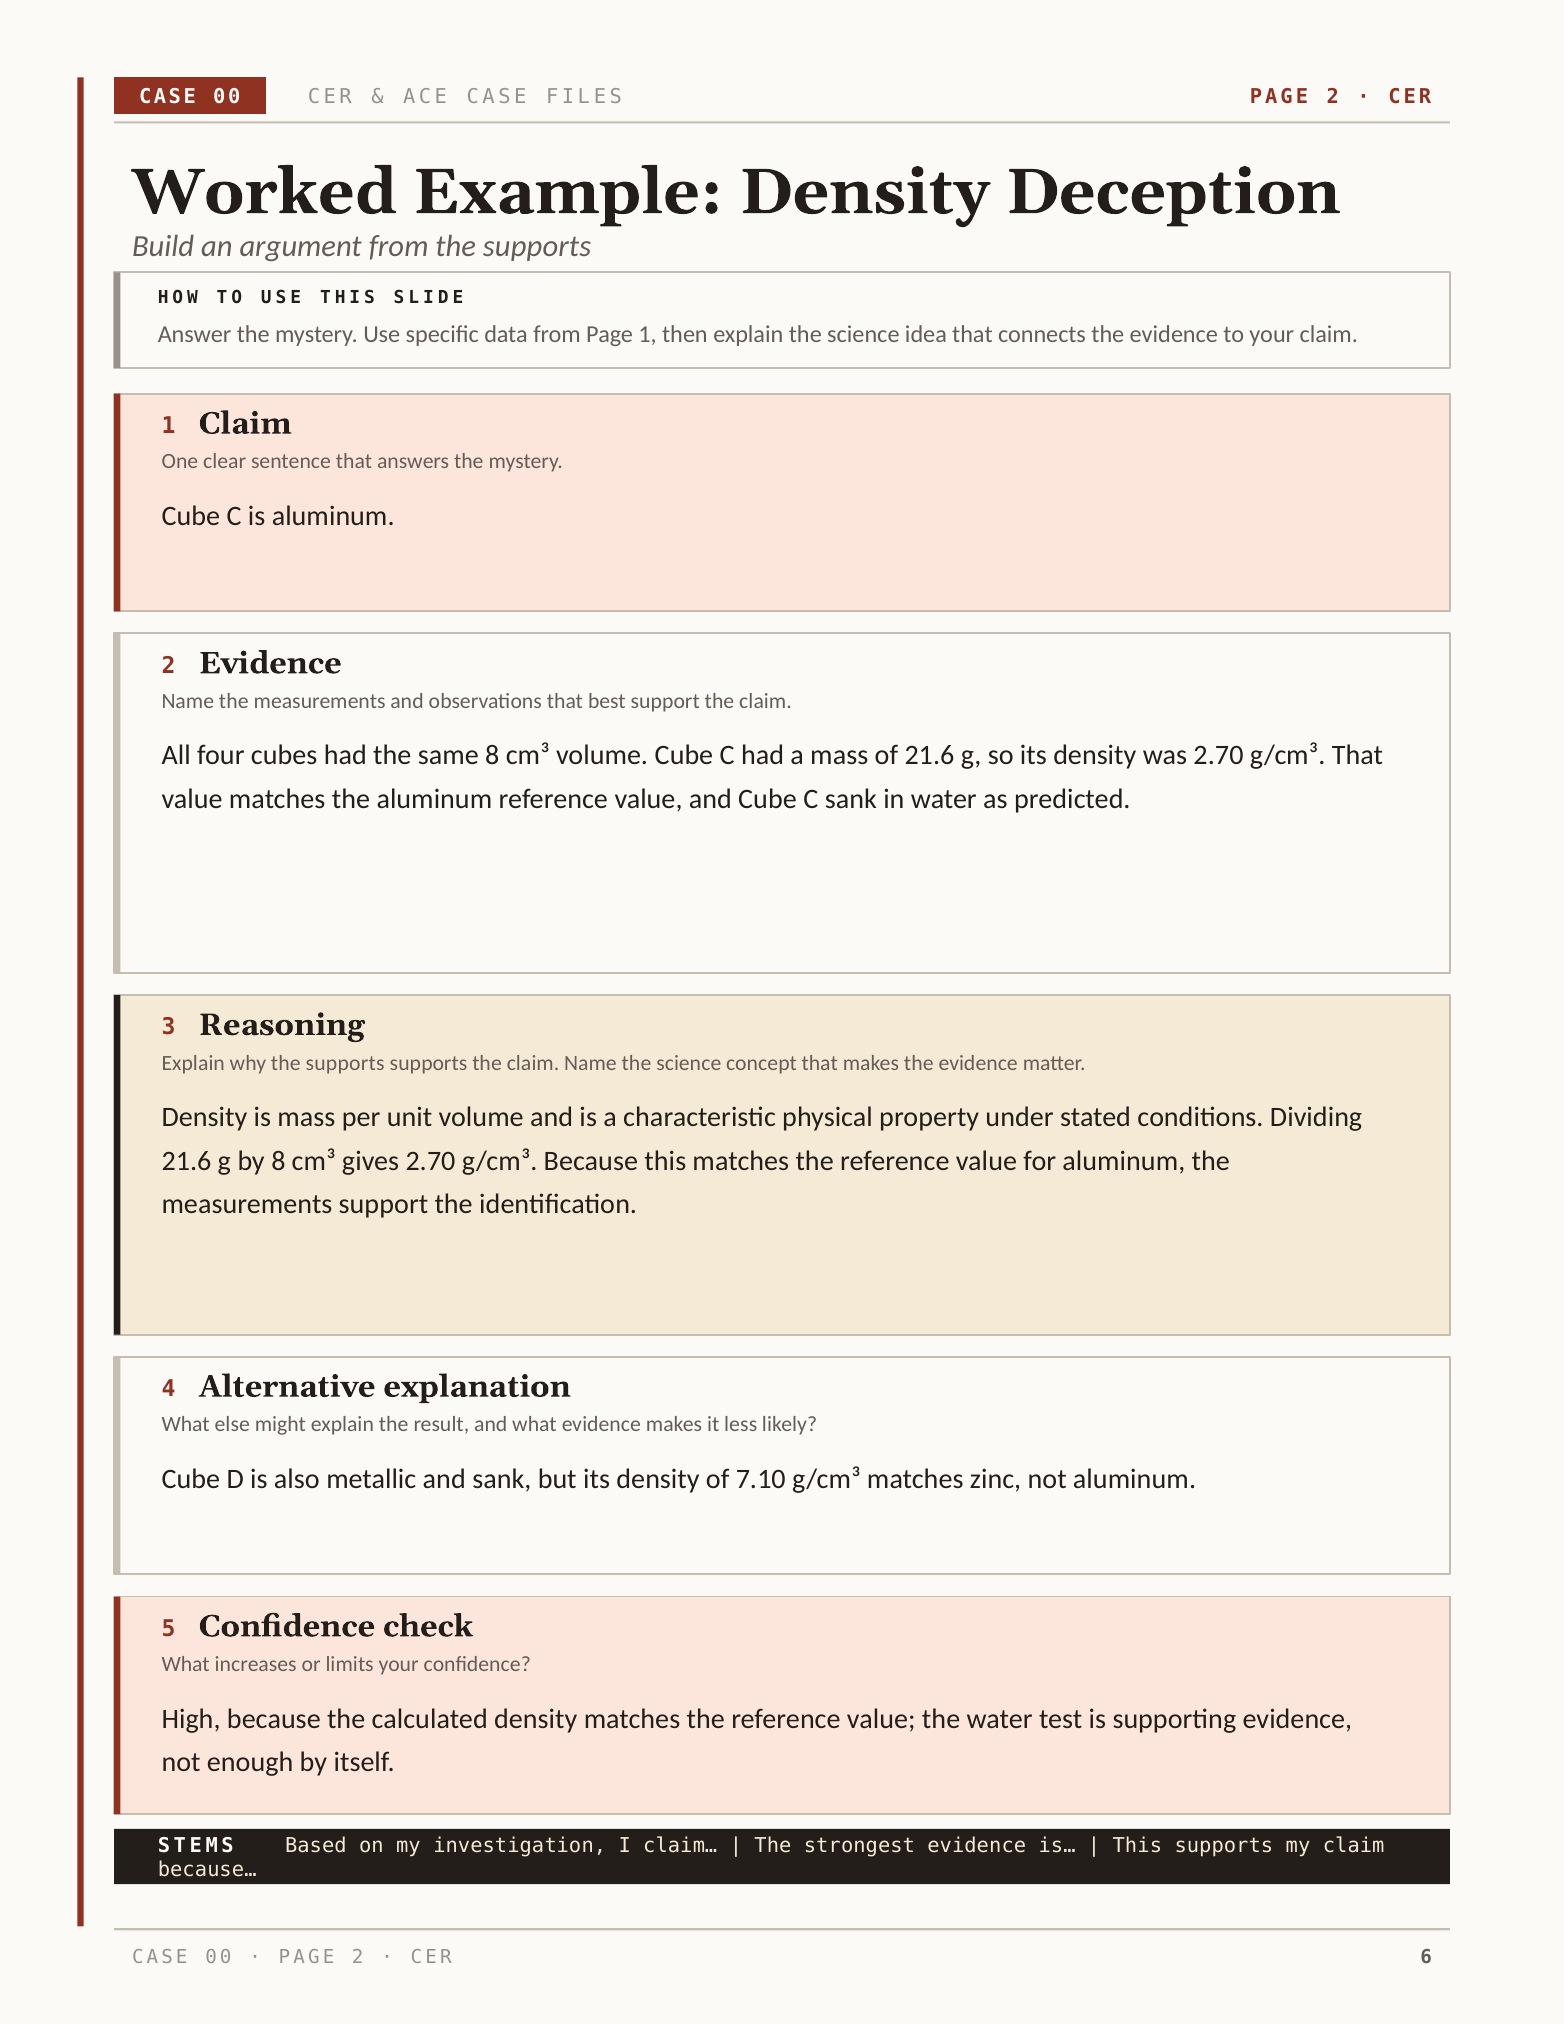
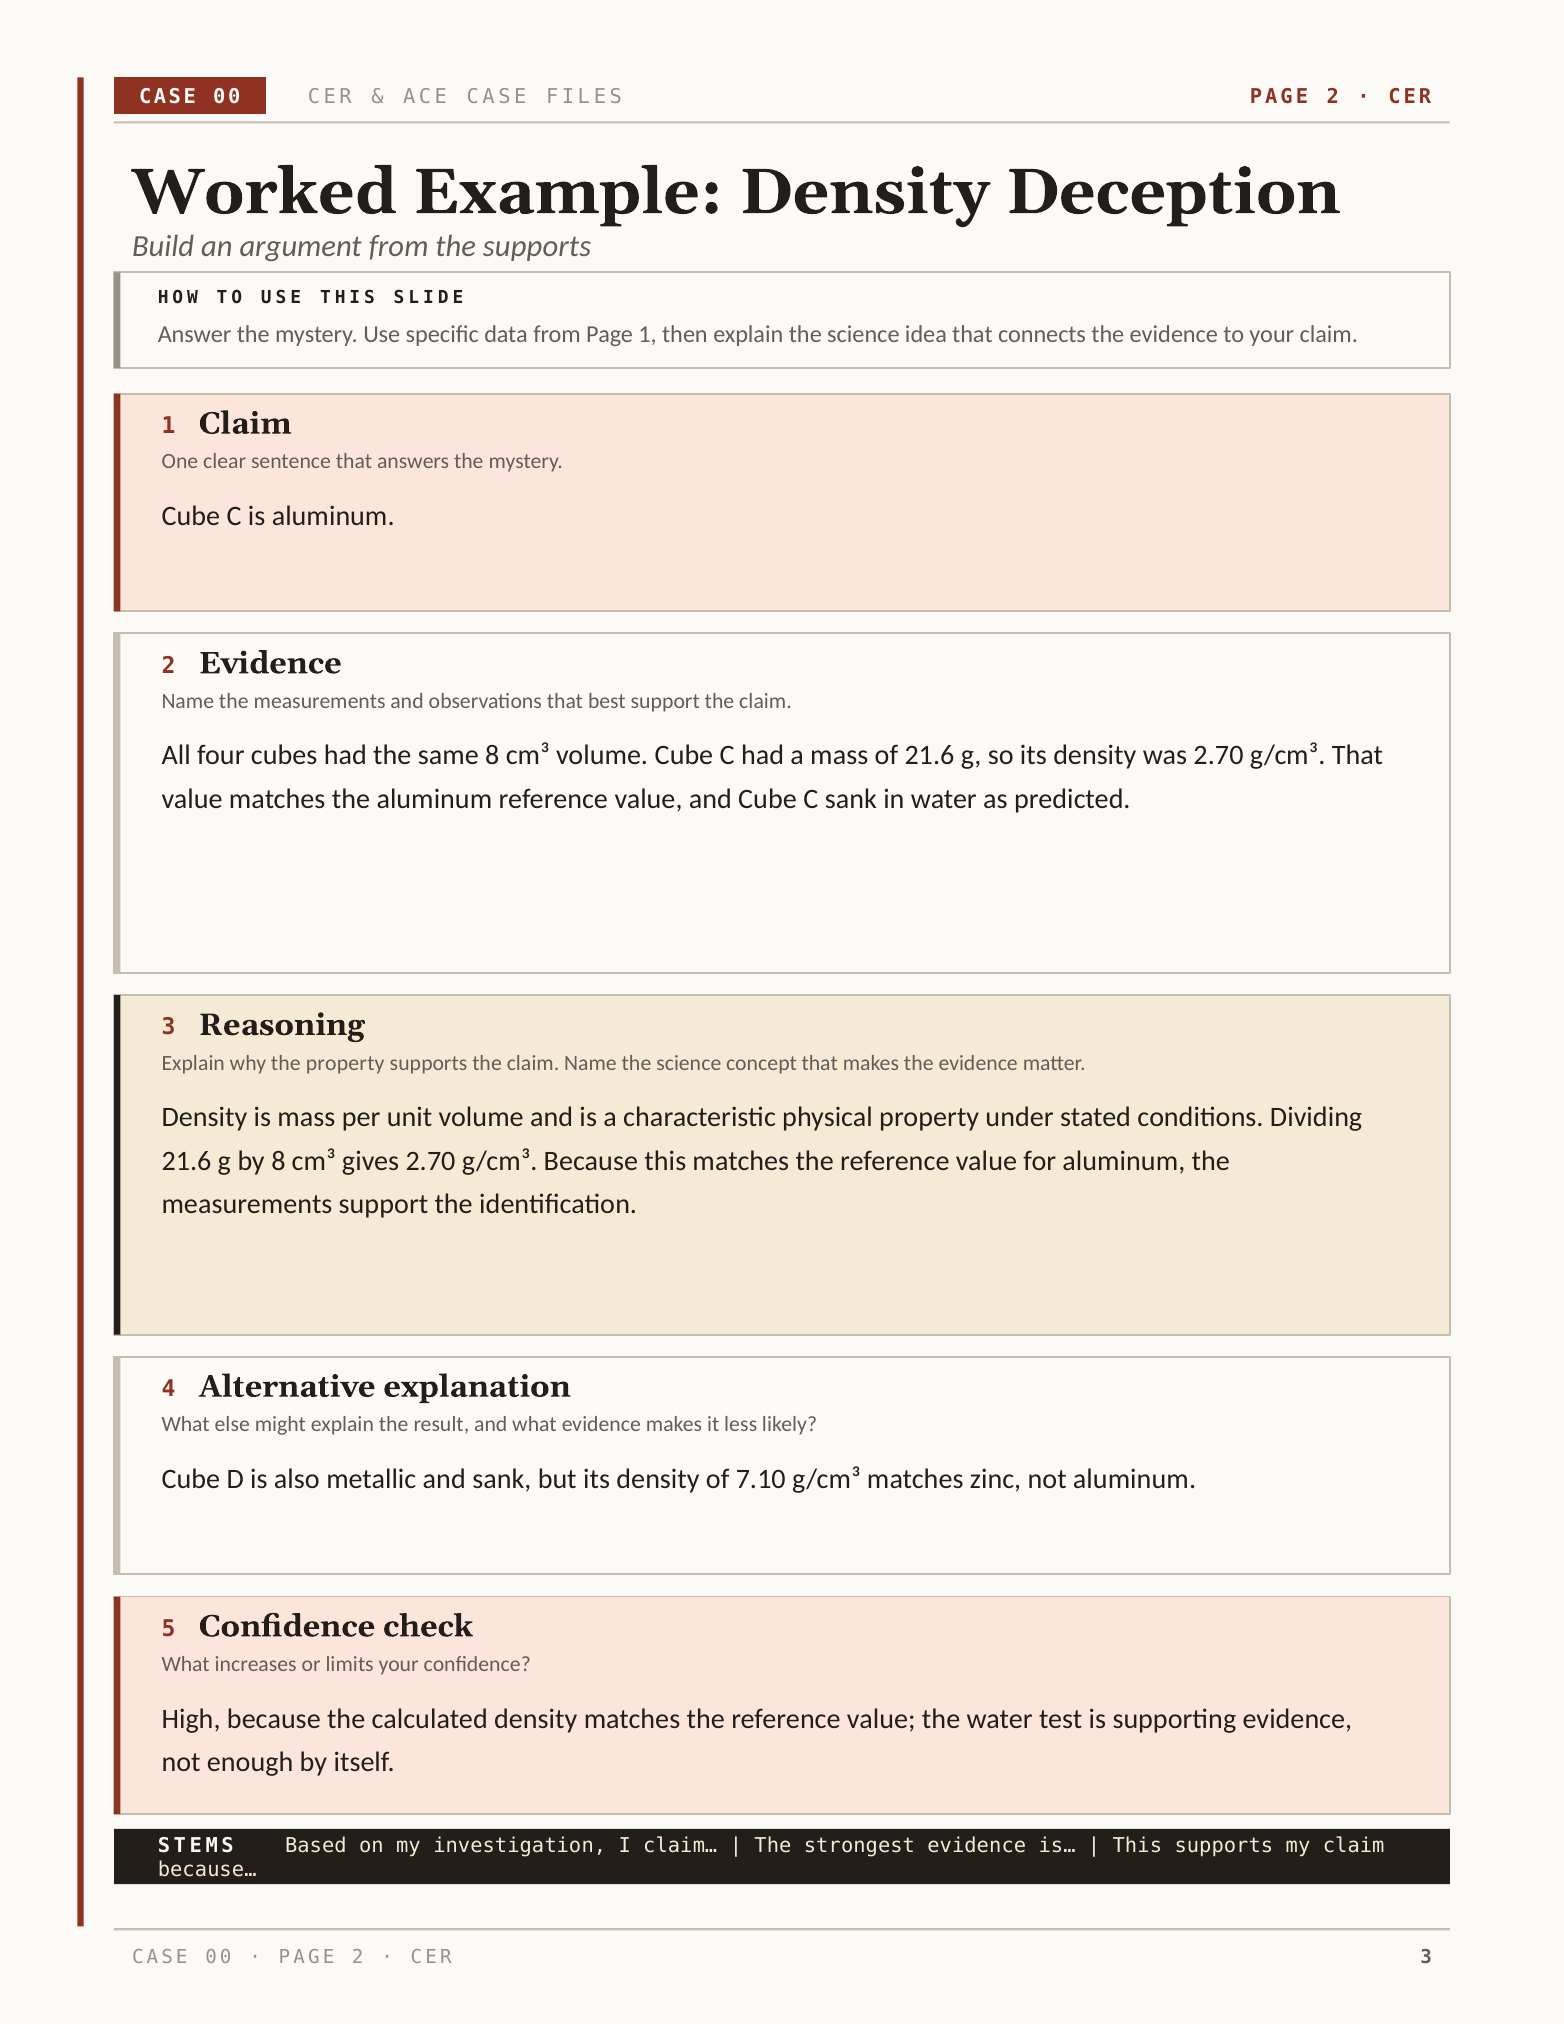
why the supports: supports -> property (345, 1063)
CER 6: 6 -> 3 (1426, 1957)
